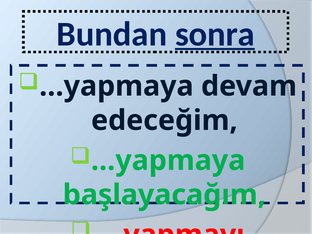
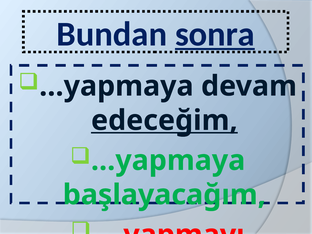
edeceğim underline: none -> present (164, 120)
